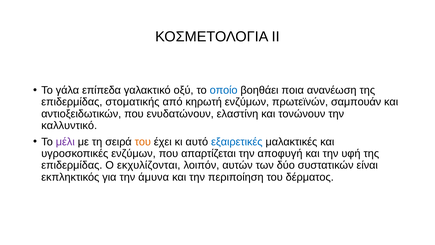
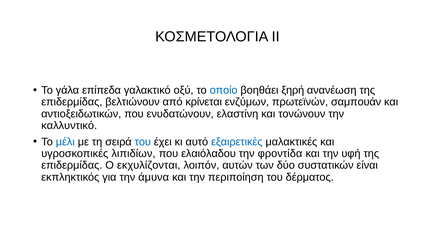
ποια: ποια -> ξηρή (293, 90)
στοματικής: στοματικής -> βελτιώνουν (133, 102)
κηρωτή: κηρωτή -> κρίνεται (204, 102)
μέλι colour: purple -> blue (65, 142)
του colour: orange -> blue (143, 142)
υγροσκοπικές ενζύμων: ενζύμων -> λιπιδίων (133, 153)
απαρτίζεται: απαρτίζεται -> ελαιόλαδου (208, 153)
αποφυγή: αποφυγή -> φροντίδα (280, 153)
